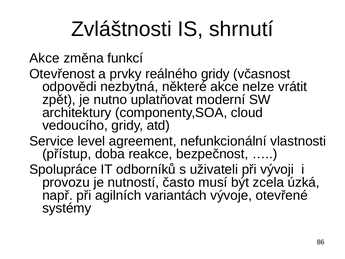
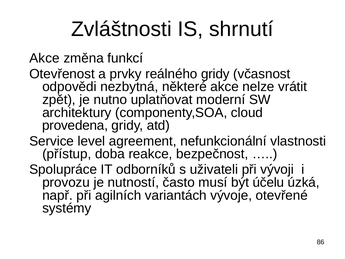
vedoucího: vedoucího -> provedena (75, 125)
zcela: zcela -> účelu (268, 182)
